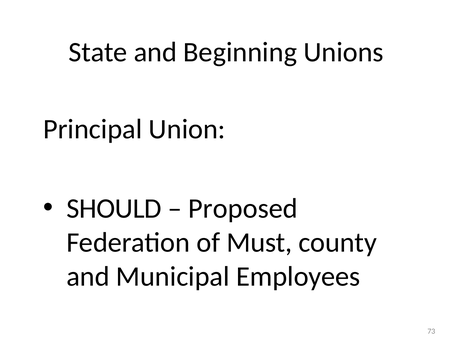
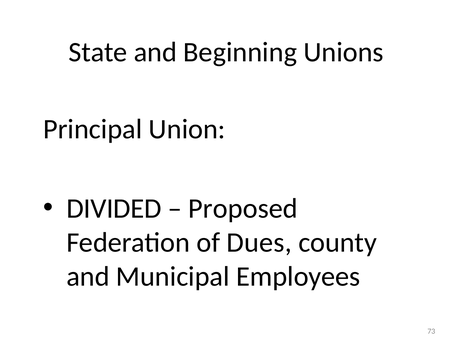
SHOULD: SHOULD -> DIVIDED (114, 209)
Must: Must -> Dues (259, 243)
